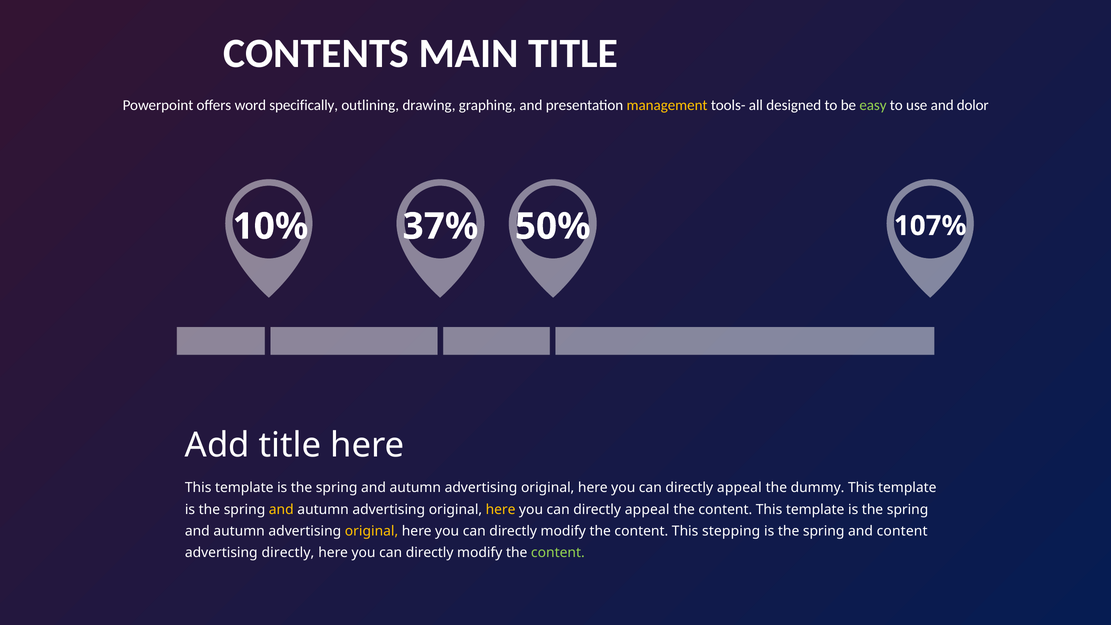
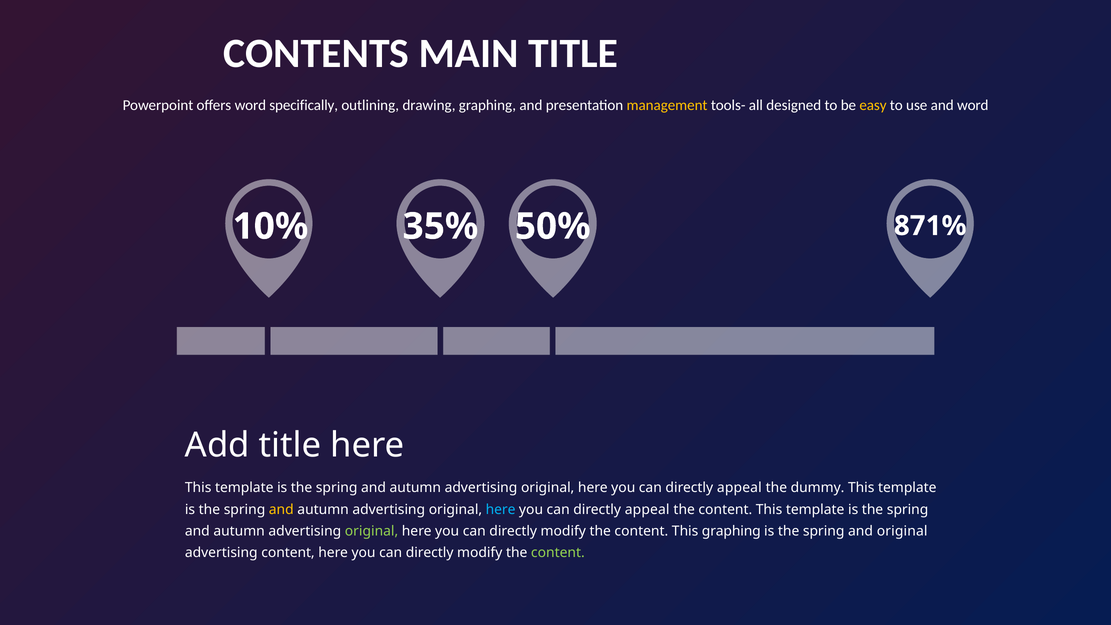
easy colour: light green -> yellow (873, 105)
and dolor: dolor -> word (973, 105)
37%: 37% -> 35% (440, 226)
107%: 107% -> 871% (930, 226)
here colour: yellow -> light blue (501, 510)
original colour: yellow -> light green (372, 531)
This stepping: stepping -> graphing (731, 531)
and content: content -> original (902, 531)
advertising directly: directly -> content (288, 553)
